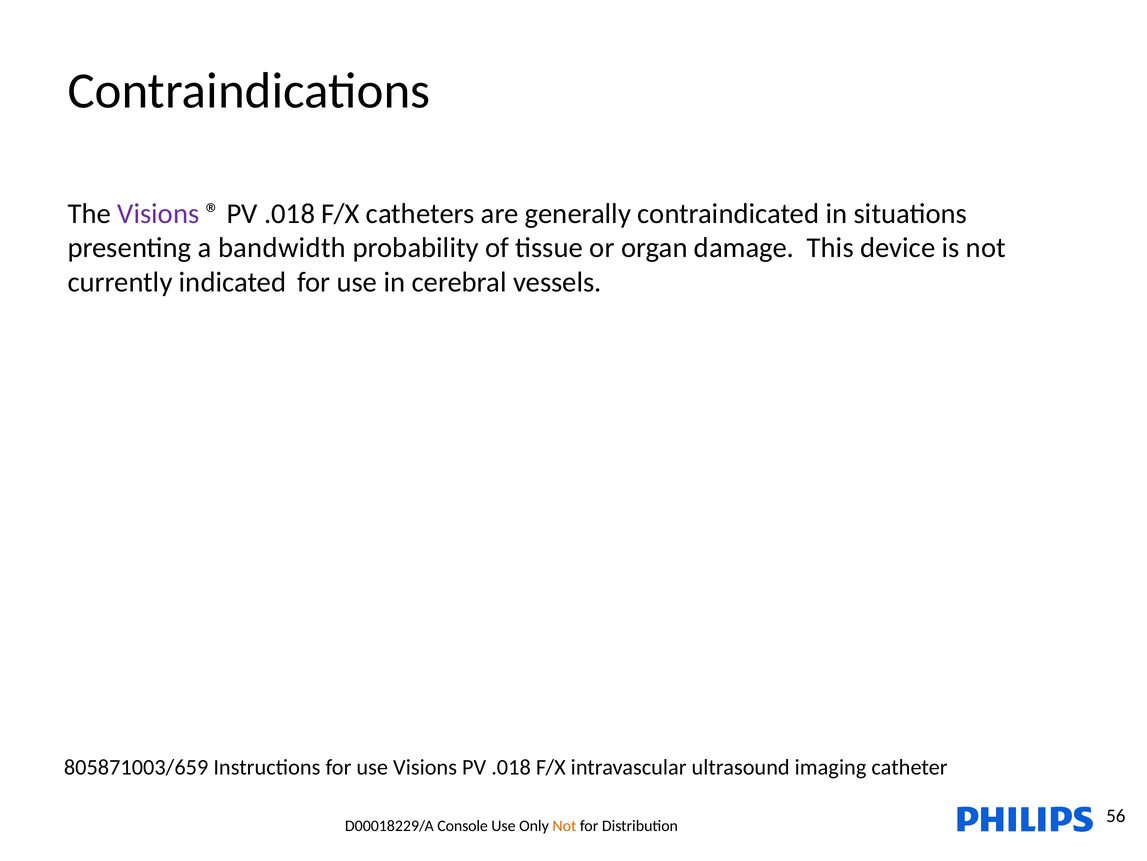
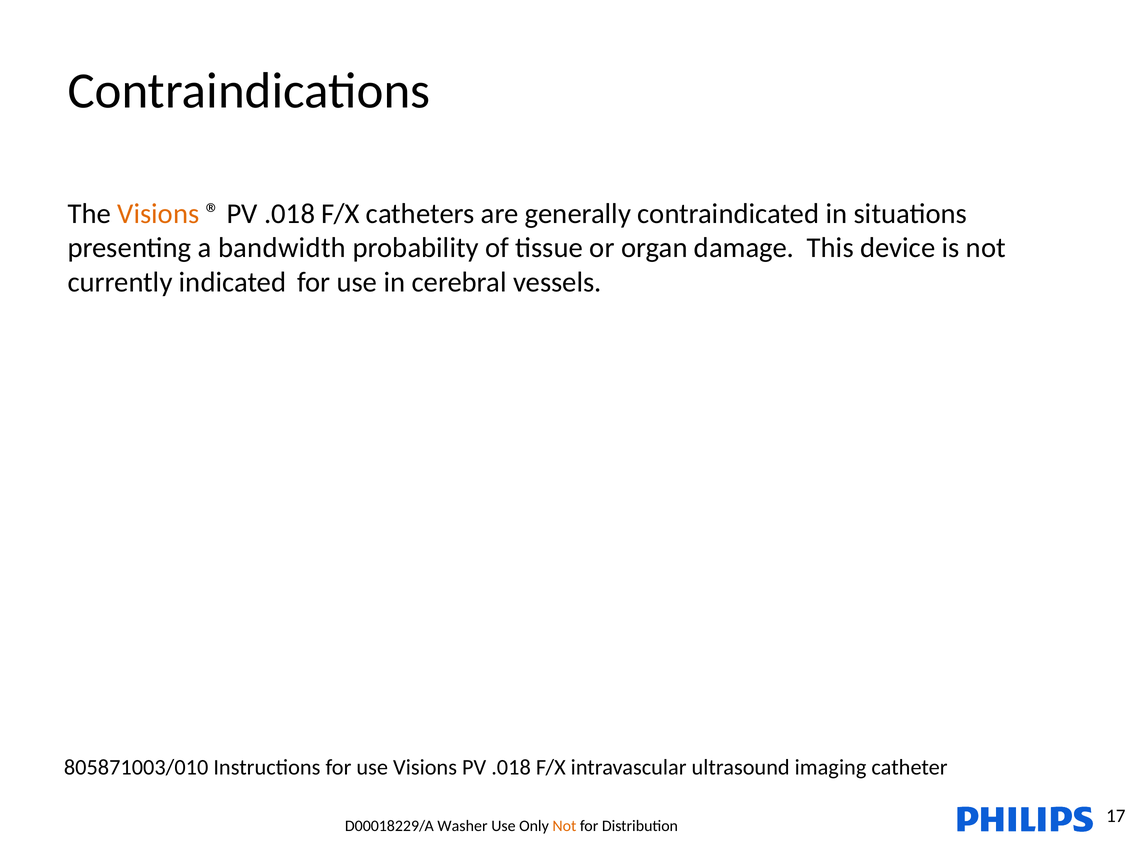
Visions colour: purple -> orange (158, 213)
805871003/659: 805871003/659 -> 805871003/010 (136, 767)
Console: Console -> Washer (463, 825)
56: 56 -> 17 (1116, 815)
